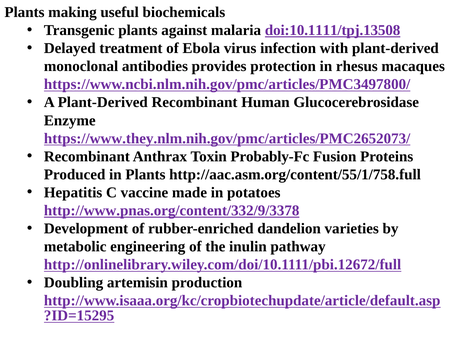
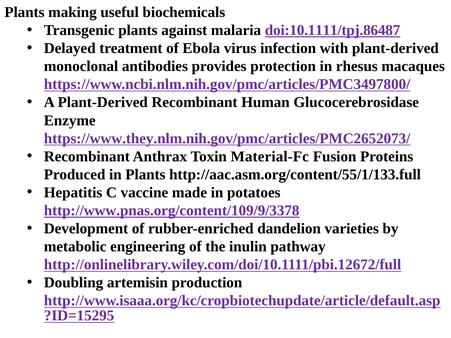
doi:10.1111/tpj.13508: doi:10.1111/tpj.13508 -> doi:10.1111/tpj.86487 (333, 30)
Probably-Fc: Probably-Fc -> Material-Fc (270, 157)
http://aac.asm.org/content/55/1/758.full: http://aac.asm.org/content/55/1/758.full -> http://aac.asm.org/content/55/1/133.full (295, 175)
http://www.pnas.org/content/332/9/3378: http://www.pnas.org/content/332/9/3378 -> http://www.pnas.org/content/109/9/3378 (172, 211)
